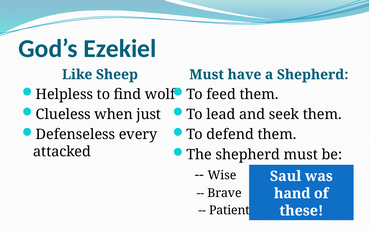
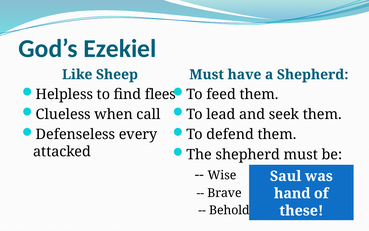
wolf: wolf -> flees (160, 94)
just: just -> call (149, 114)
Patient: Patient -> Behold (229, 210)
